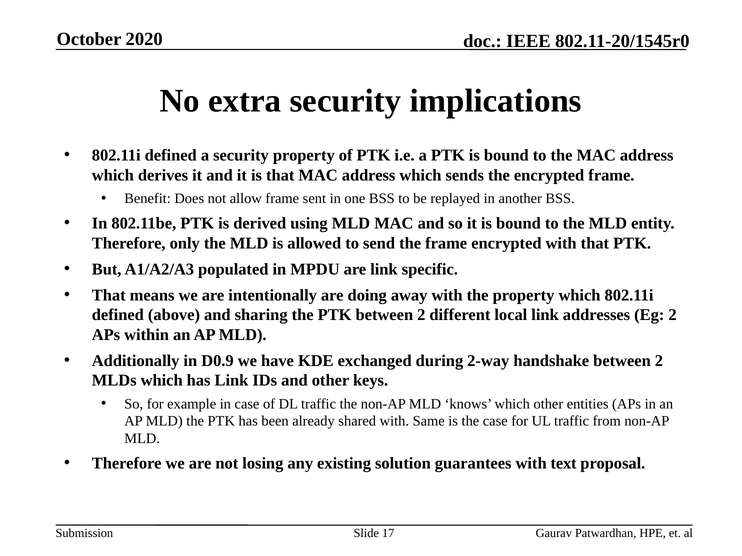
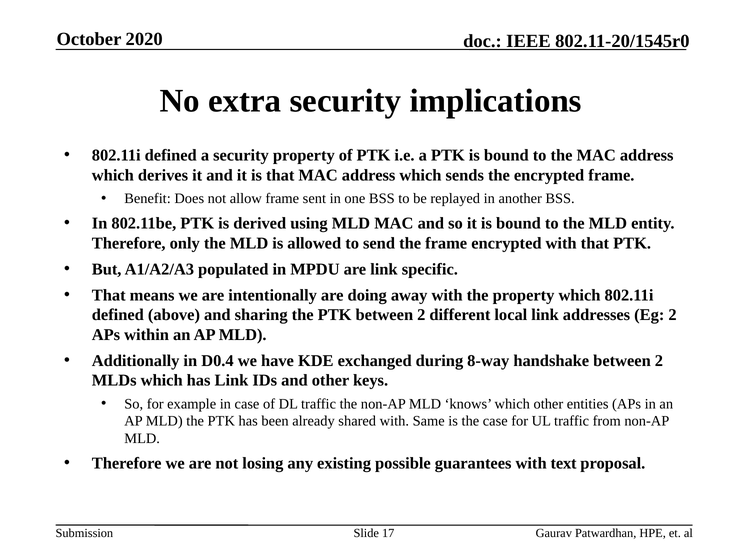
D0.9: D0.9 -> D0.4 (217, 361)
2-way: 2-way -> 8-way (488, 361)
solution: solution -> possible (403, 464)
